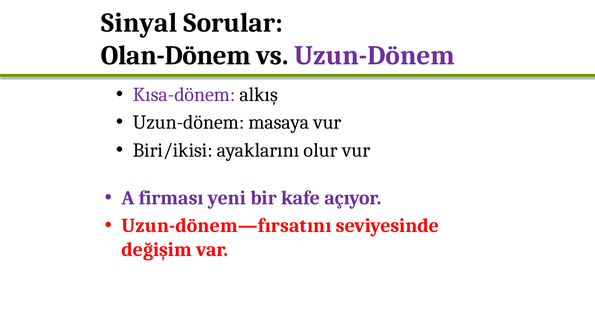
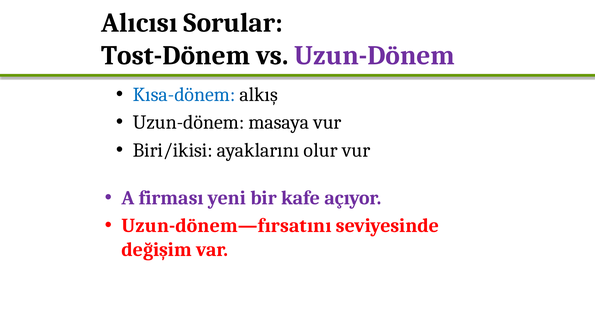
Sinyal: Sinyal -> Alıcısı (139, 23)
Olan-Dönem: Olan-Dönem -> Tost-Dönem (176, 56)
Kısa-dönem colour: purple -> blue (184, 94)
